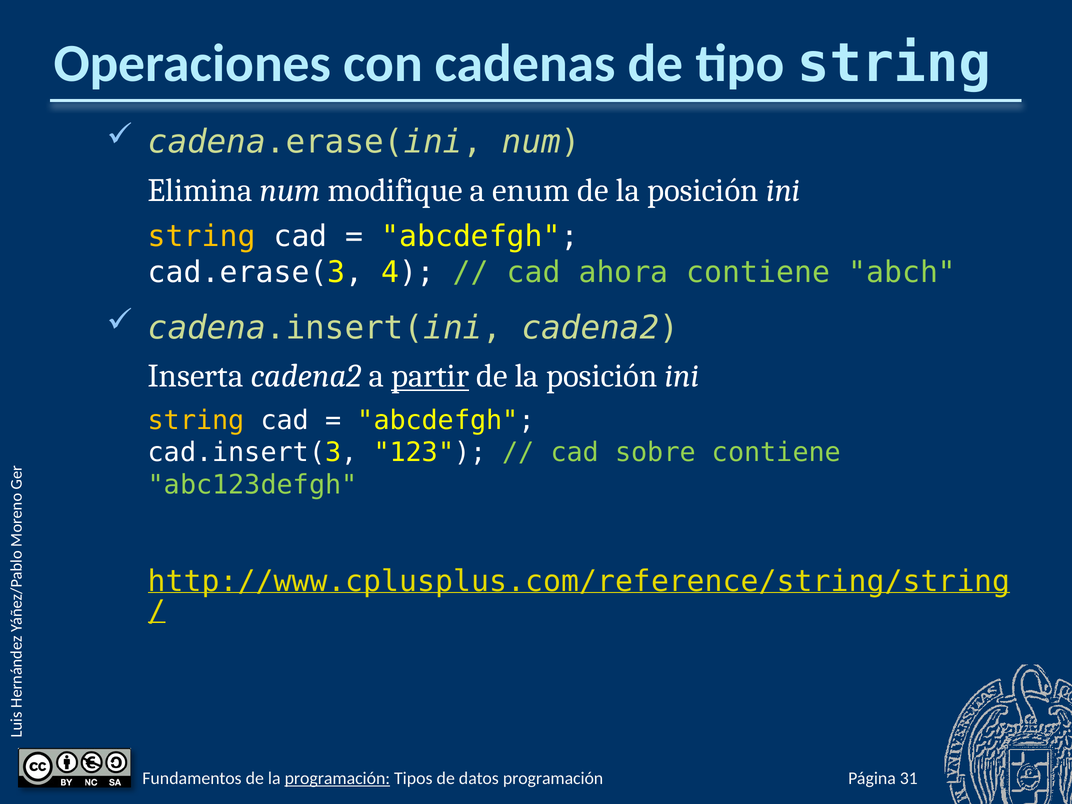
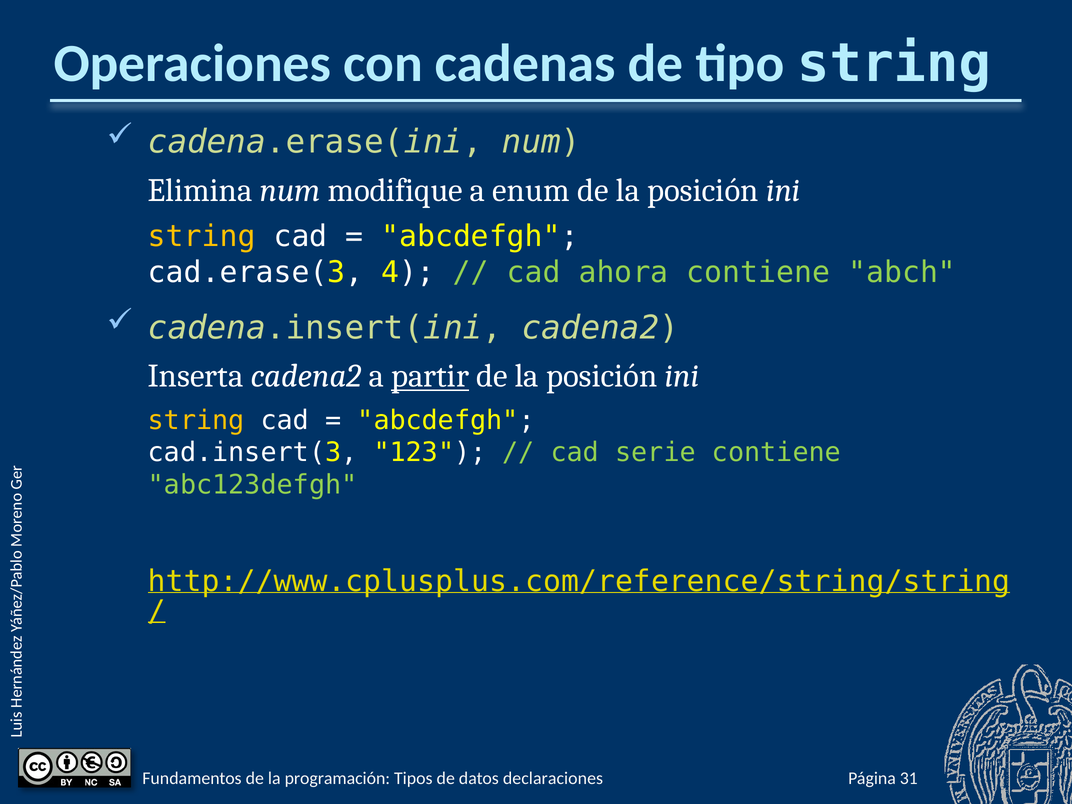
sobre: sobre -> serie (656, 453)
programación underline: present -> none (337, 778)
datos programación: programación -> declaraciones (553, 778)
